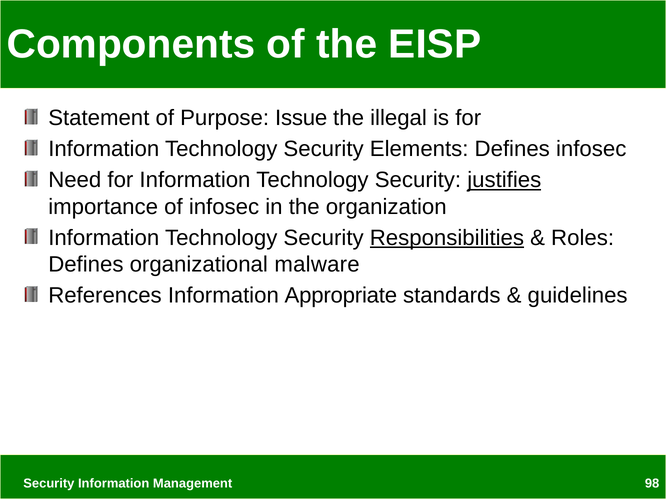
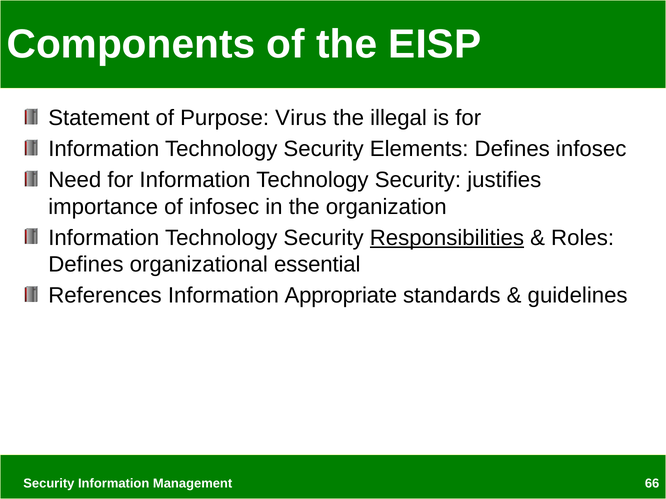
Issue: Issue -> Virus (301, 118)
justifies underline: present -> none (504, 180)
malware: malware -> essential (317, 265)
98: 98 -> 66 (652, 484)
